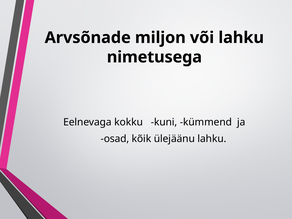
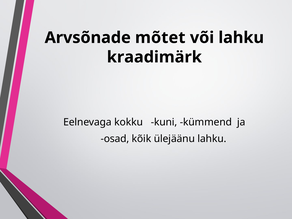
miljon: miljon -> mõtet (160, 38)
nimetusega: nimetusega -> kraadimärk (154, 57)
